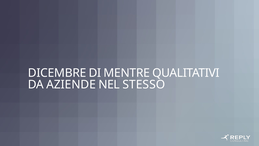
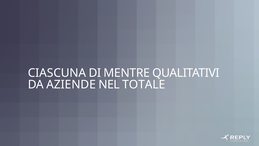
DICEMBRE: DICEMBRE -> CIASCUNA (57, 73)
STESSO: STESSO -> TOTALE (144, 84)
